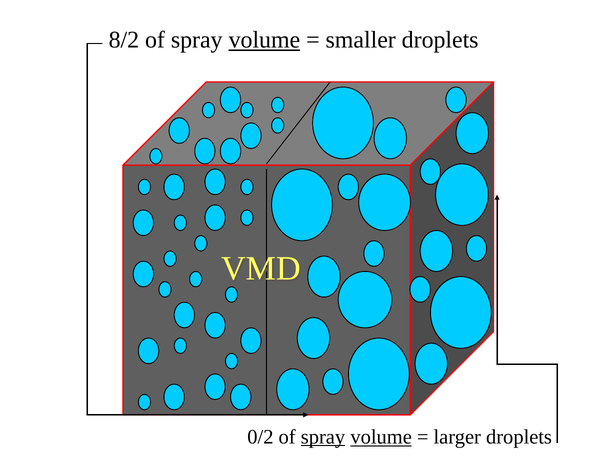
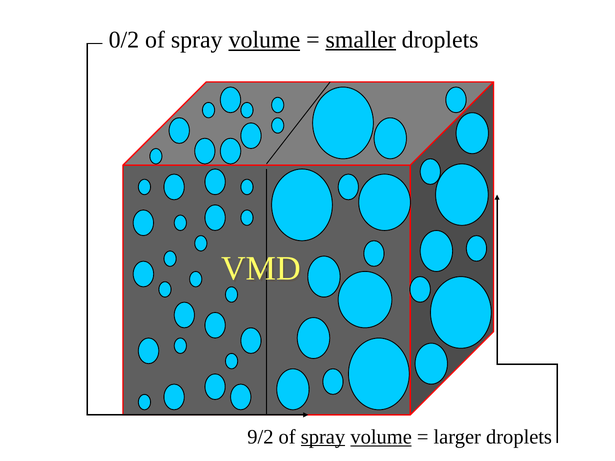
8/2: 8/2 -> 0/2 (124, 40)
smaller underline: none -> present (361, 40)
0/2: 0/2 -> 9/2 (260, 437)
